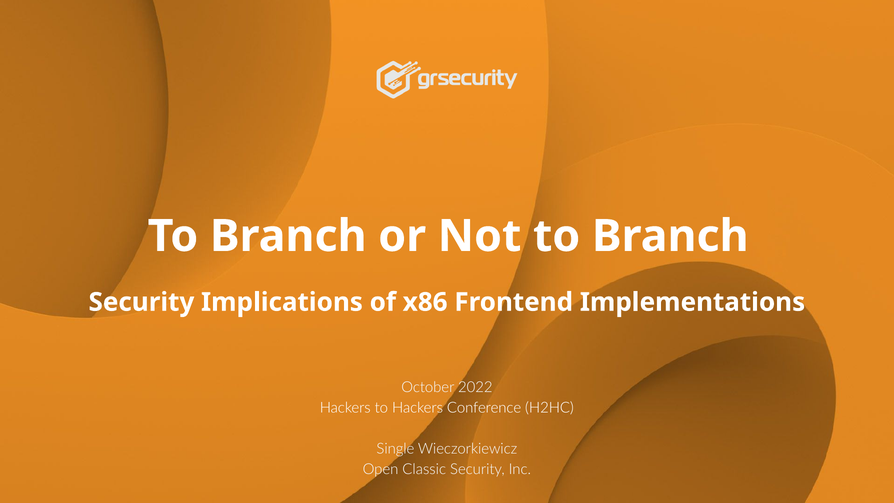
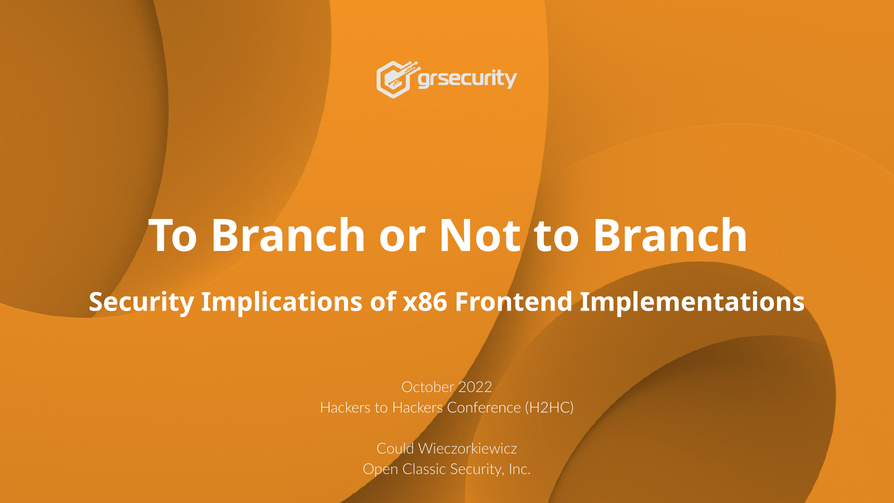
Single: Single -> Could (395, 449)
